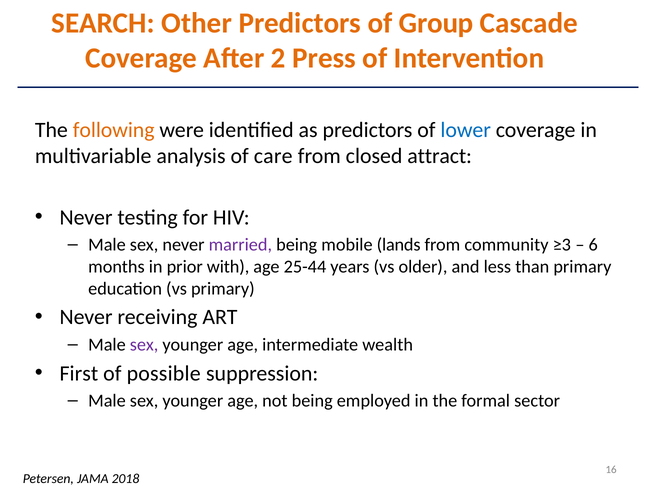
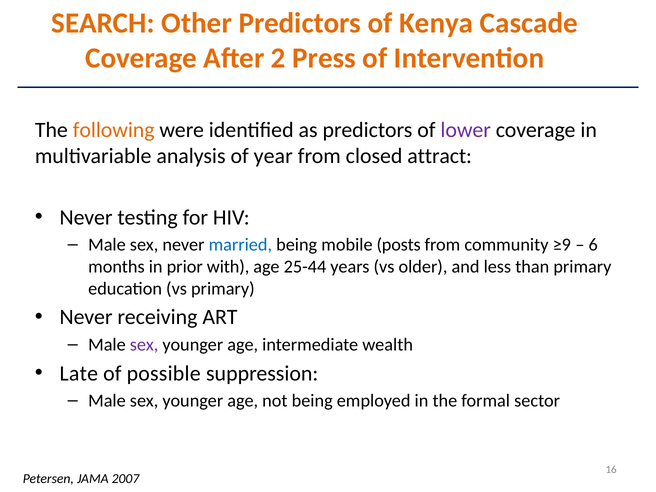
Group: Group -> Kenya (436, 23)
lower colour: blue -> purple (466, 130)
care: care -> year (273, 156)
married colour: purple -> blue (240, 245)
lands: lands -> posts (399, 245)
≥3: ≥3 -> ≥9 (562, 245)
First: First -> Late (79, 373)
2018: 2018 -> 2007 (125, 479)
